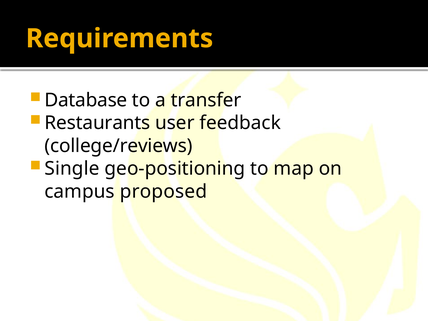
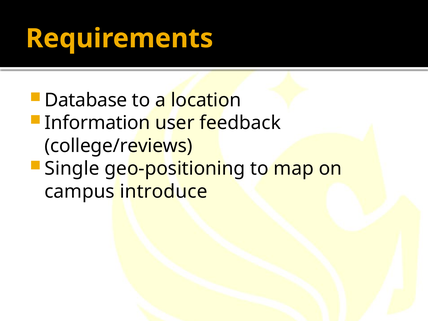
transfer: transfer -> location (206, 100)
Restaurants: Restaurants -> Information (97, 123)
proposed: proposed -> introduce (164, 191)
